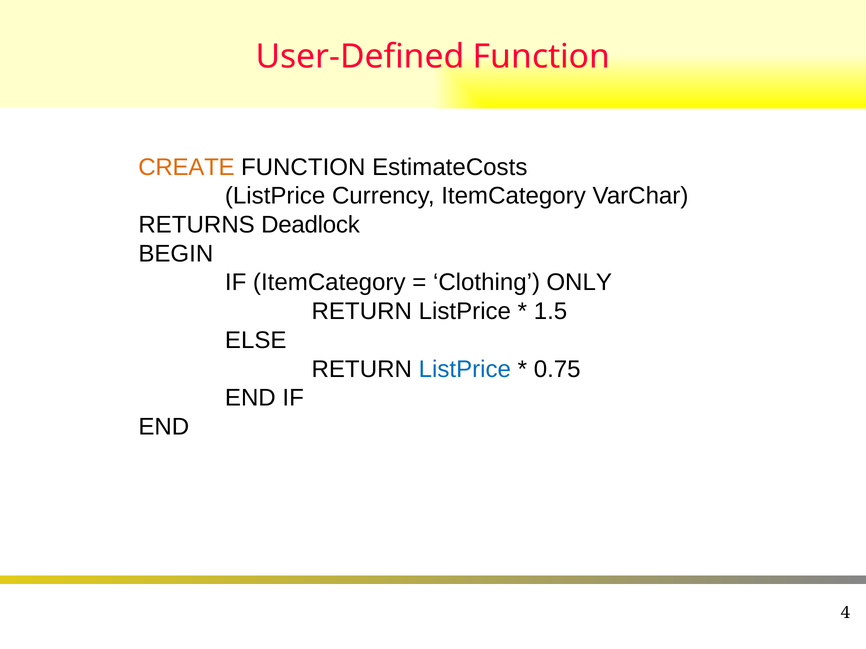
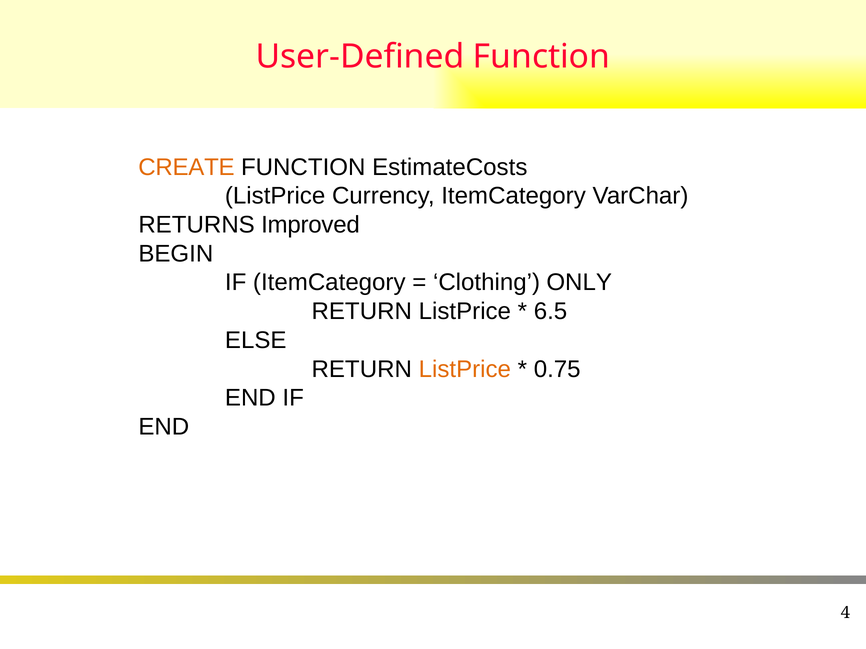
Deadlock: Deadlock -> Improved (310, 225)
1.5: 1.5 -> 6.5 (550, 312)
ListPrice colour: blue -> orange (465, 369)
